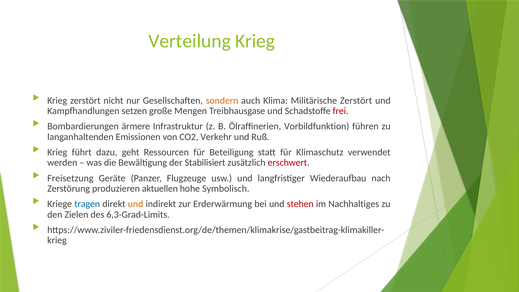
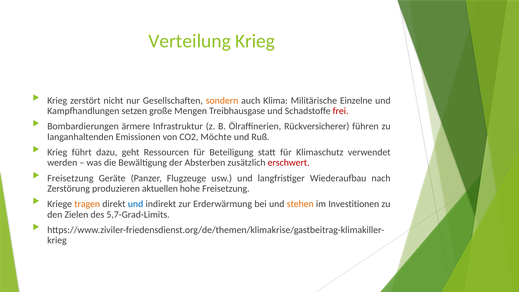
Militärische Zerstört: Zerstört -> Einzelne (356, 100)
Vorbildfunktion: Vorbildfunktion -> Rückversicherer (317, 126)
Verkehr: Verkehr -> Möchte (216, 137)
Stabilisiert: Stabilisiert -> Absterben (205, 163)
hohe Symbolisch: Symbolisch -> Freisetzung (226, 189)
tragen colour: blue -> orange (87, 204)
und colour: orange -> blue (136, 204)
stehen colour: red -> orange (300, 204)
Nachhaltiges: Nachhaltiges -> Investitionen (354, 204)
6,3-Grad-Limits: 6,3-Grad-Limits -> 5,7-Grad-Limits (138, 214)
